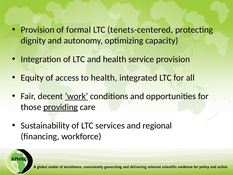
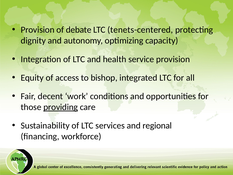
formal: formal -> debate (79, 30)
to health: health -> bishop (104, 78)
work underline: present -> none (77, 96)
